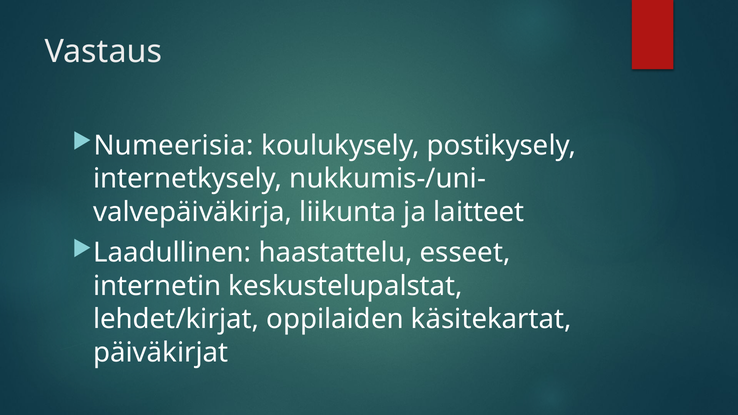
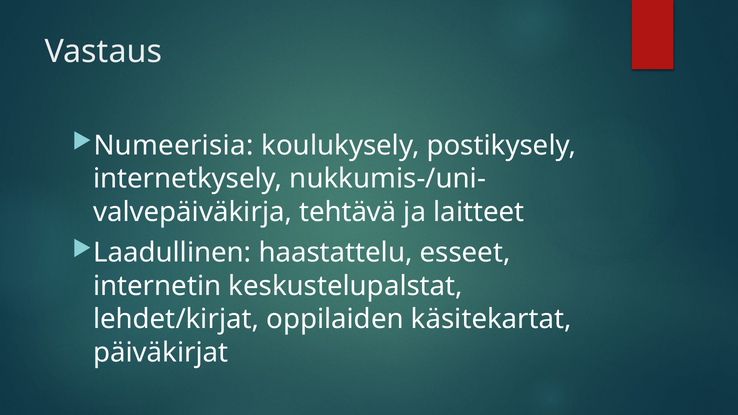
liikunta: liikunta -> tehtävä (348, 212)
